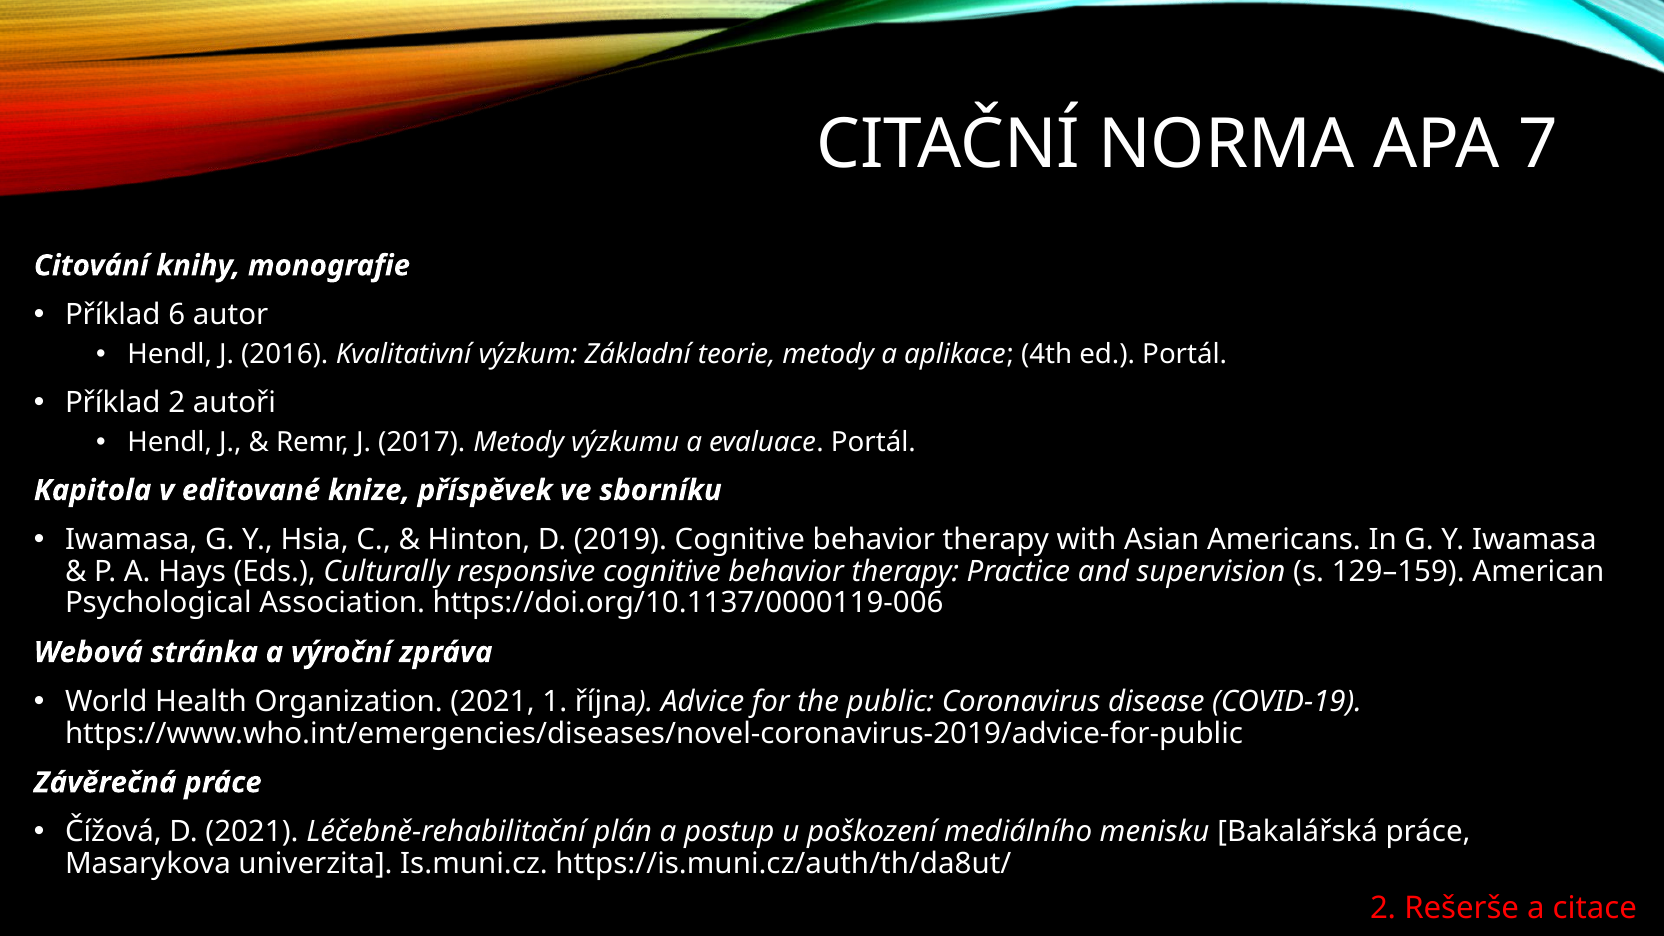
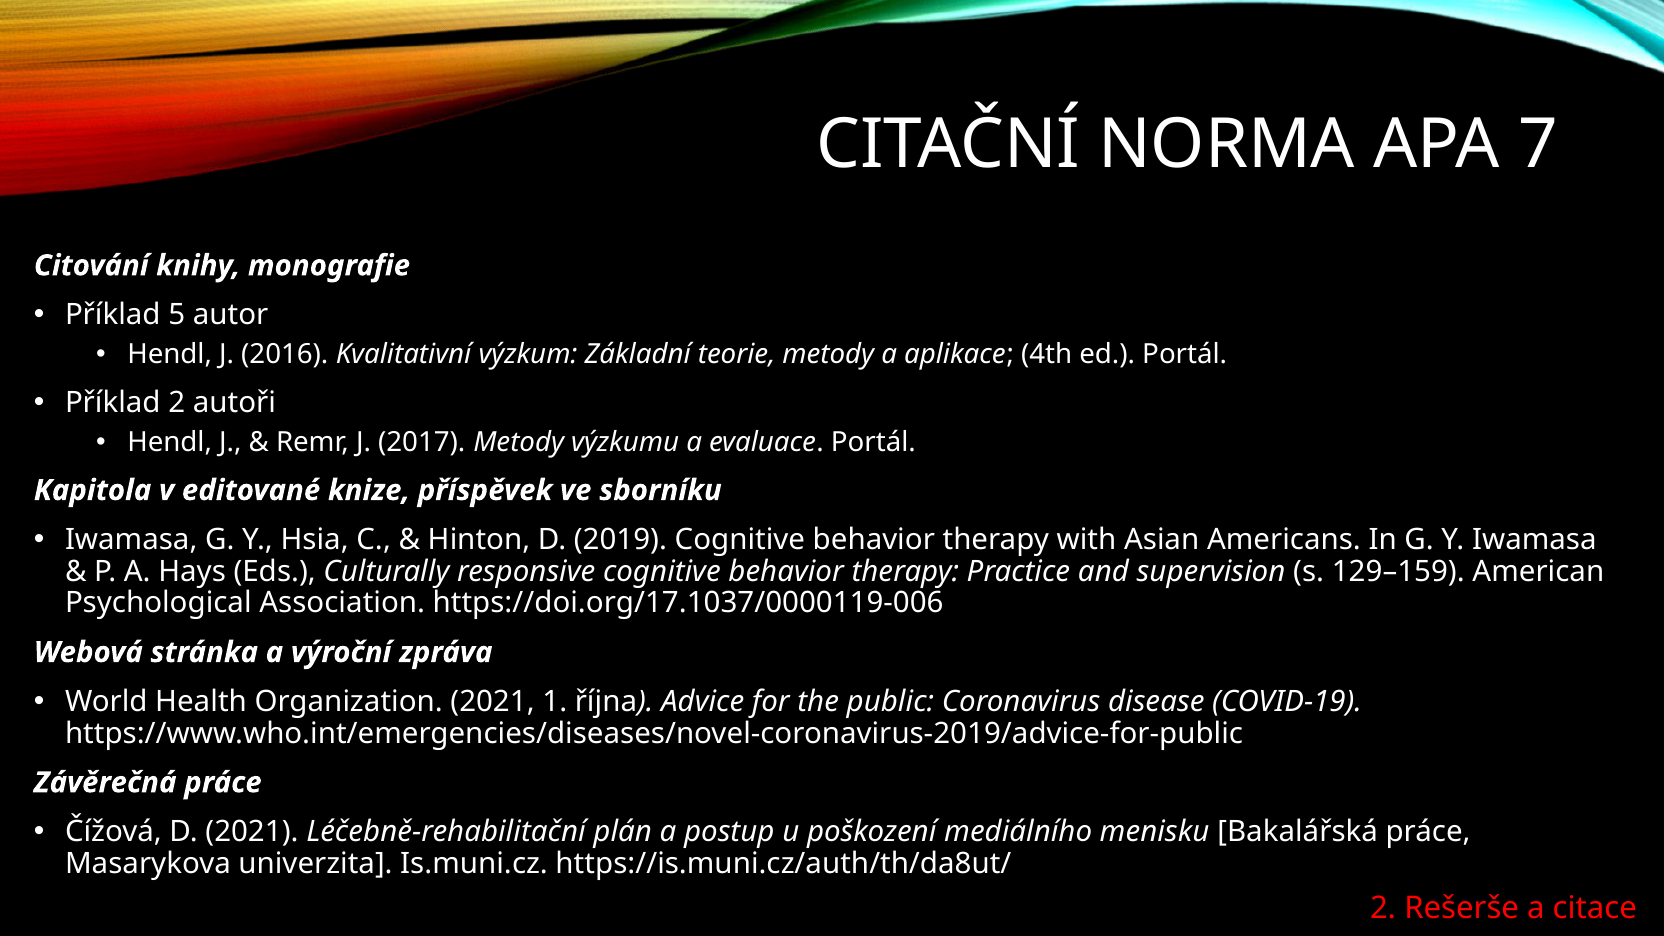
6: 6 -> 5 (177, 315)
https://doi.org/10.1137/0000119-006: https://doi.org/10.1137/0000119-006 -> https://doi.org/17.1037/0000119-006 (688, 603)
